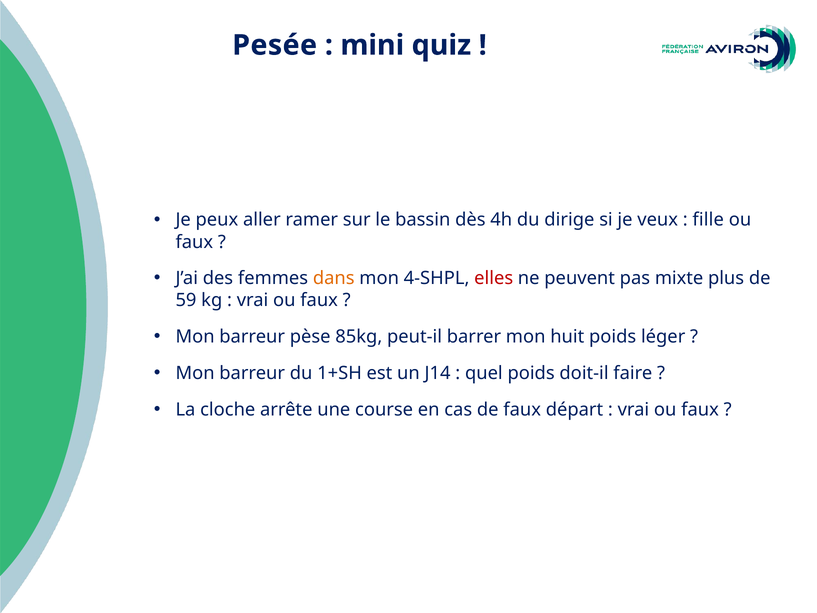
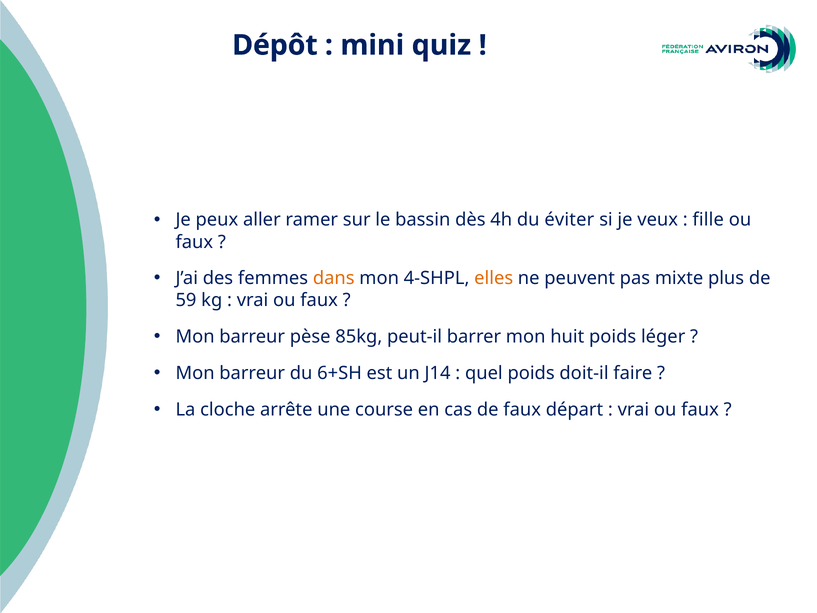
Pesée: Pesée -> Dépôt (275, 45)
dirige: dirige -> éviter (569, 220)
elles colour: red -> orange (494, 278)
1+SH: 1+SH -> 6+SH (340, 373)
